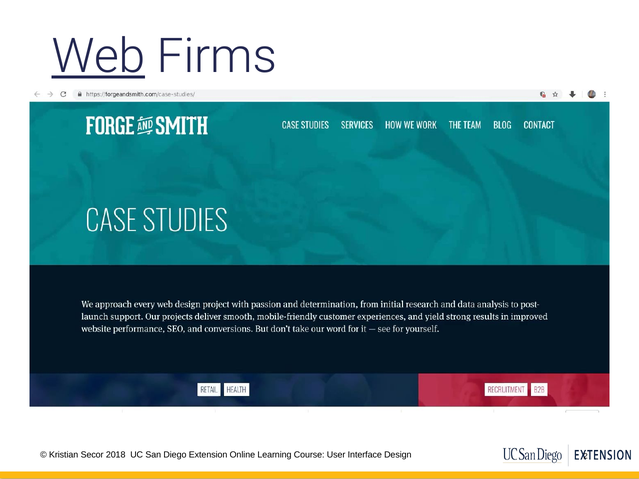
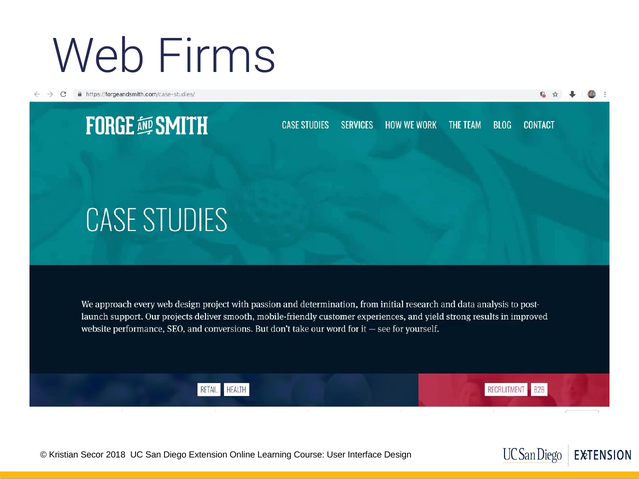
Web underline: present -> none (98, 57)
